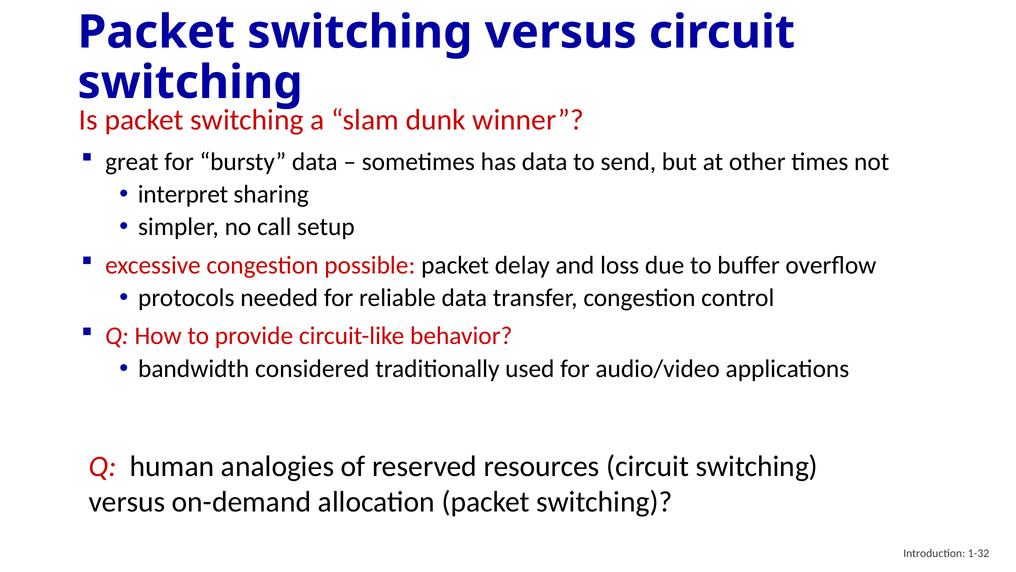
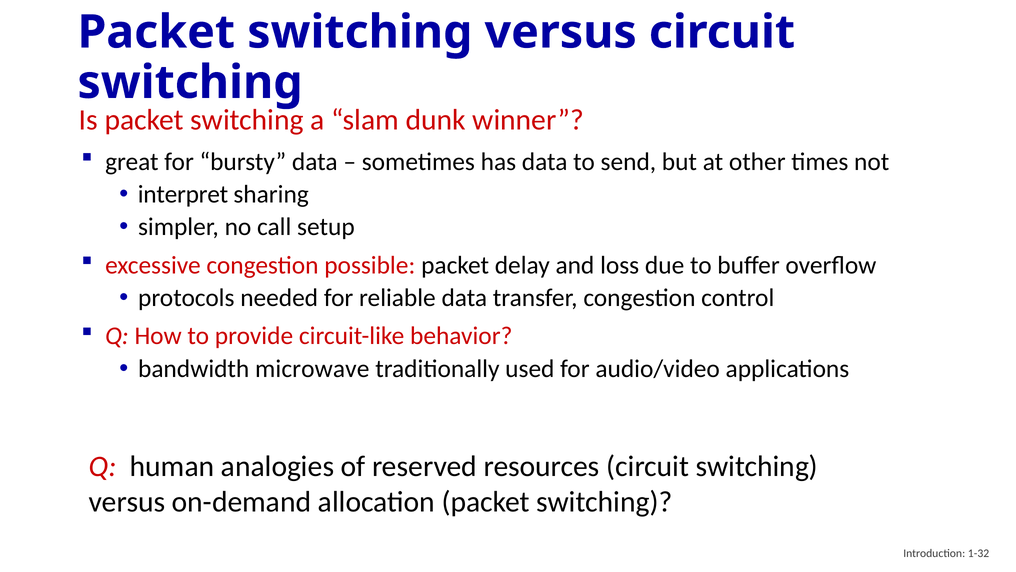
considered: considered -> microwave (312, 368)
